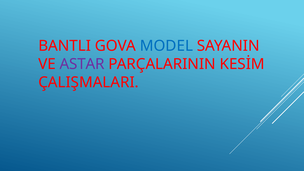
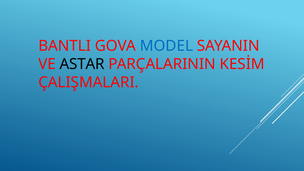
ASTAR colour: purple -> black (82, 64)
